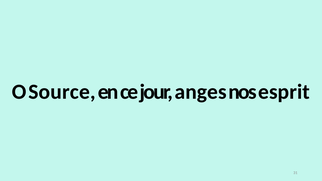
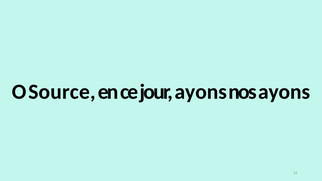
jour anges: anges -> ayons (201, 92)
nos esprit: esprit -> ayons (284, 92)
